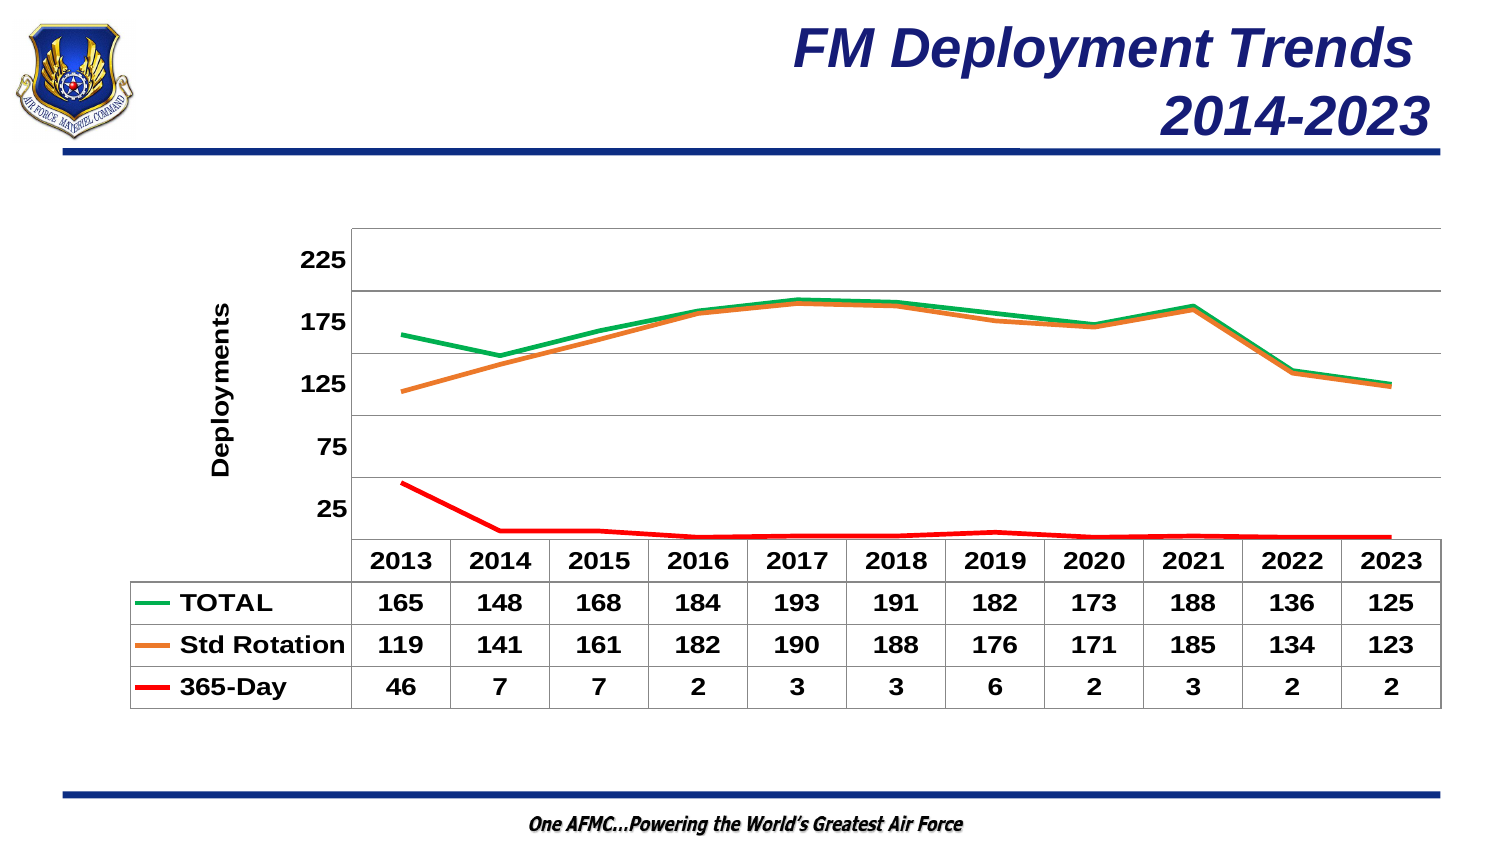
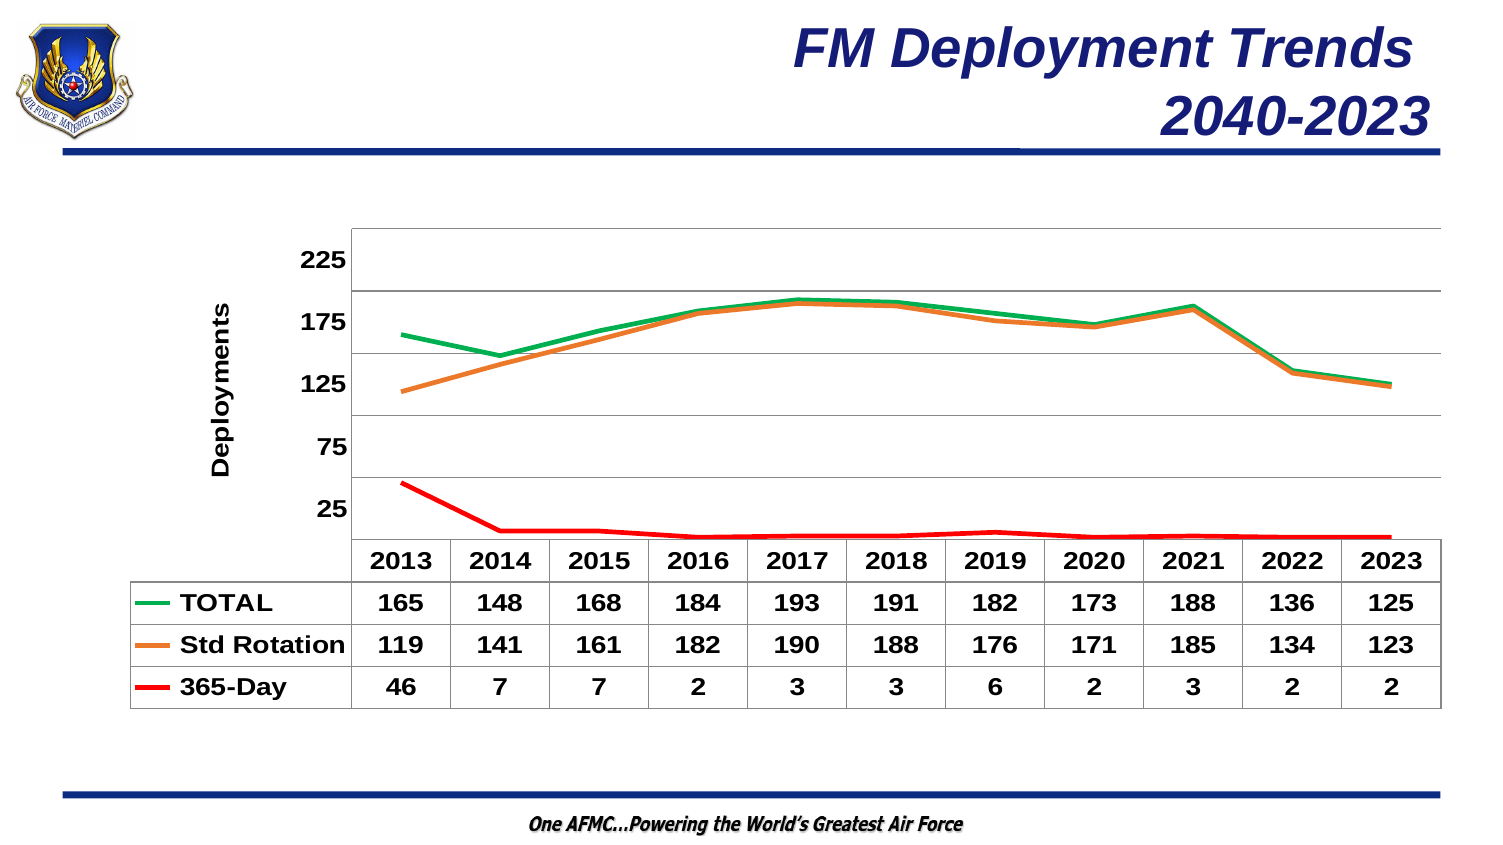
2014-2023: 2014-2023 -> 2040-2023 (1296, 117)
